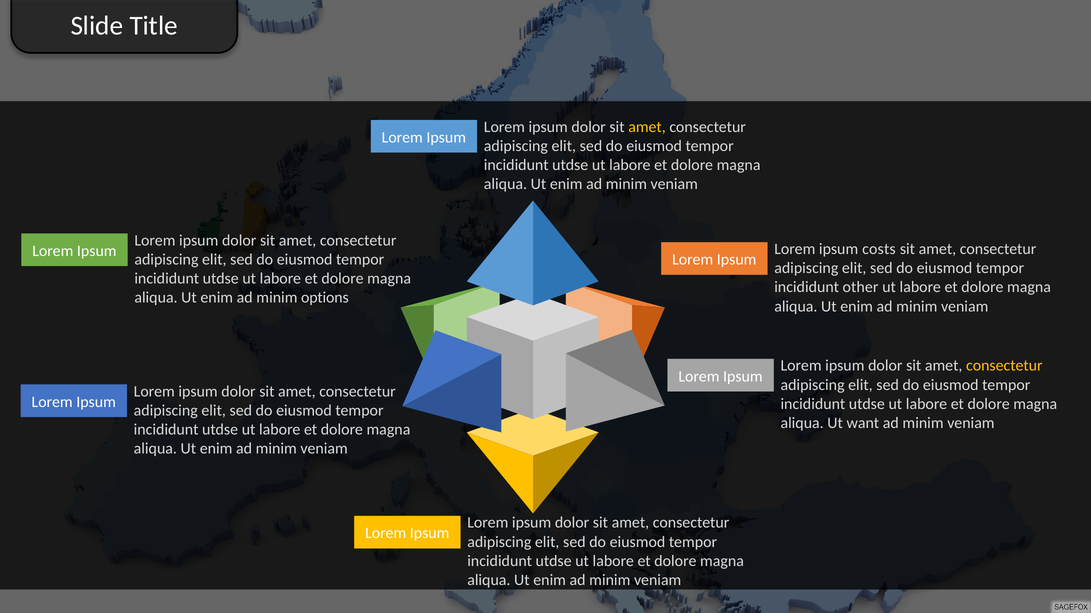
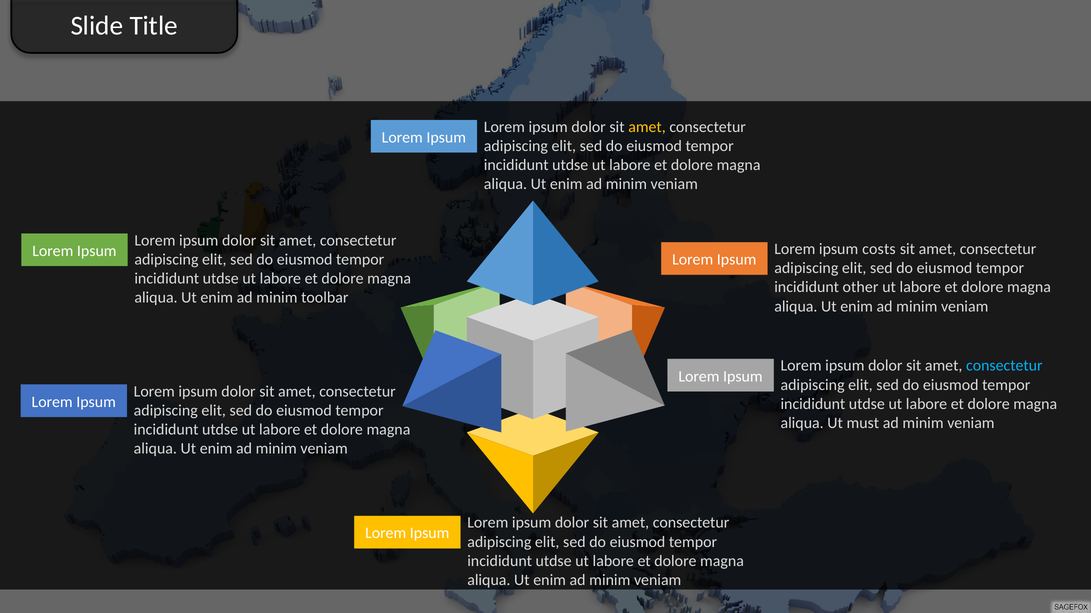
options: options -> toolbar (325, 298)
consectetur colour: yellow -> light blue (1004, 366)
want: want -> must (863, 423)
